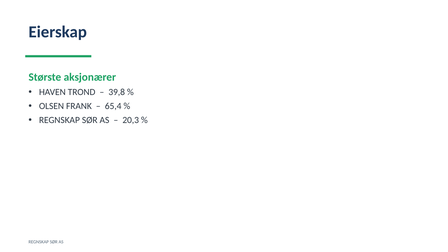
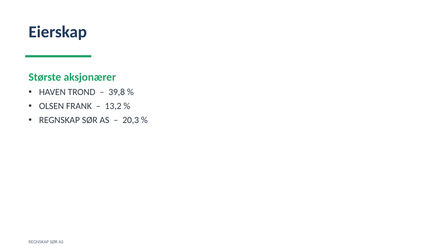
65,4: 65,4 -> 13,2 (113, 106)
